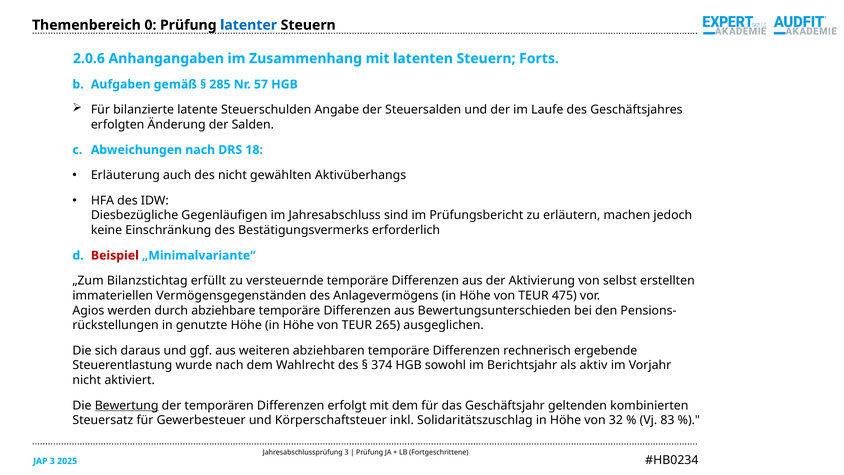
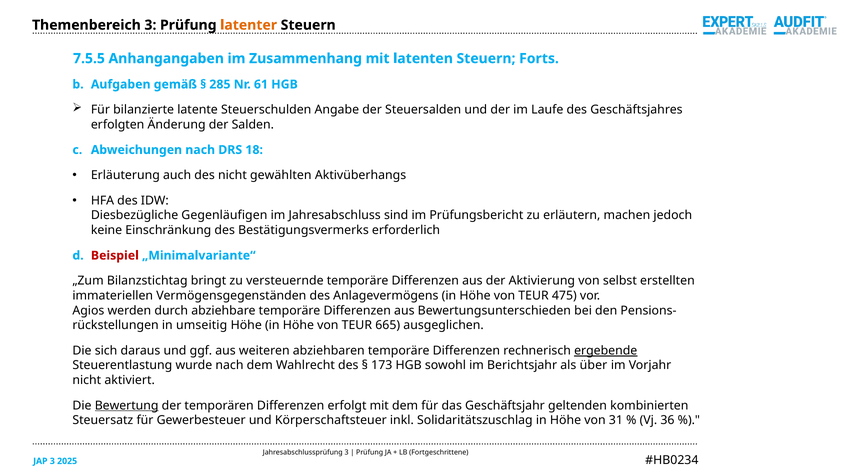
Themenbereich 0: 0 -> 3 (150, 25)
latenter colour: blue -> orange (249, 25)
2.0.6: 2.0.6 -> 7.5.5 (89, 58)
57: 57 -> 61 (261, 84)
erfüllt: erfüllt -> bringt (209, 281)
genutzte: genutzte -> umseitig (202, 325)
265: 265 -> 665 (388, 325)
ergebende underline: none -> present (606, 350)
374: 374 -> 173 (382, 365)
aktiv: aktiv -> über (594, 365)
32: 32 -> 31 (616, 420)
83: 83 -> 36 (667, 420)
